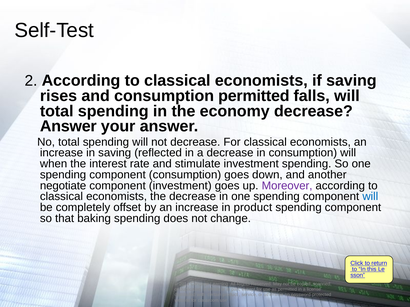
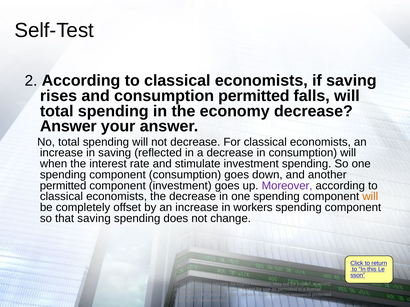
negotiate: negotiate -> permitted (63, 186)
will colour: blue -> orange (370, 197)
in product: product -> workers (253, 208)
that baking: baking -> saving (94, 219)
